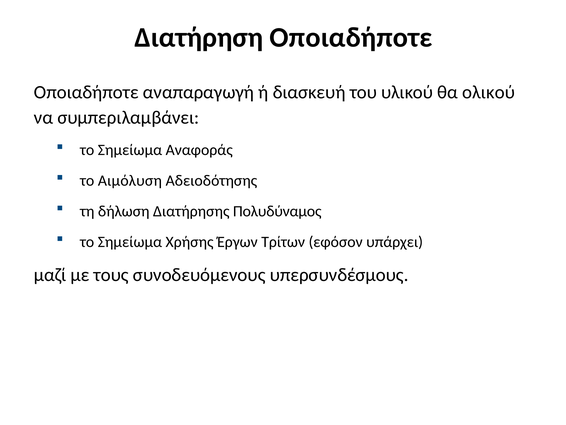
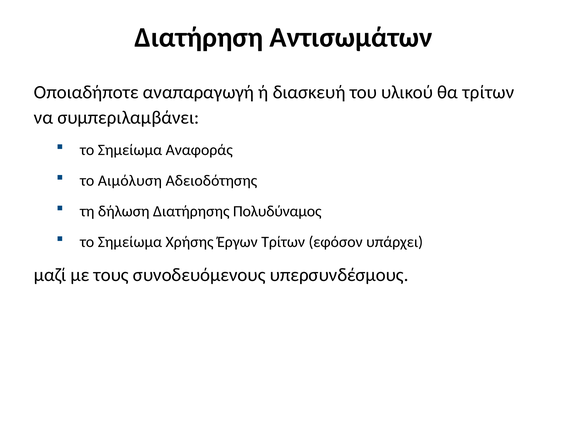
Διατήρηση Οποιαδήποτε: Οποιαδήποτε -> Αντισωμάτων (351, 37)
θα ολικού: ολικού -> τρίτων (488, 92)
